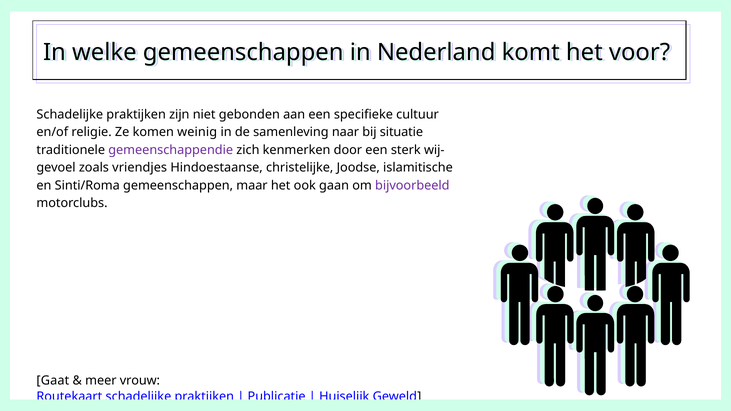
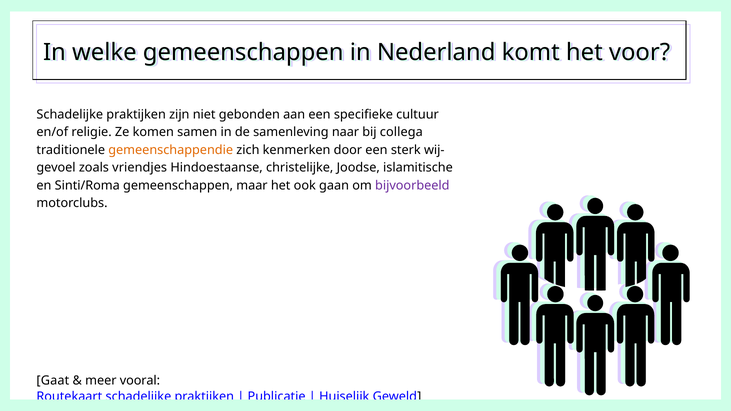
weinig: weinig -> samen (197, 132)
situatie: situatie -> collega (401, 132)
gemeenschappendie colour: purple -> orange (171, 150)
vrouw: vrouw -> vooral (140, 381)
